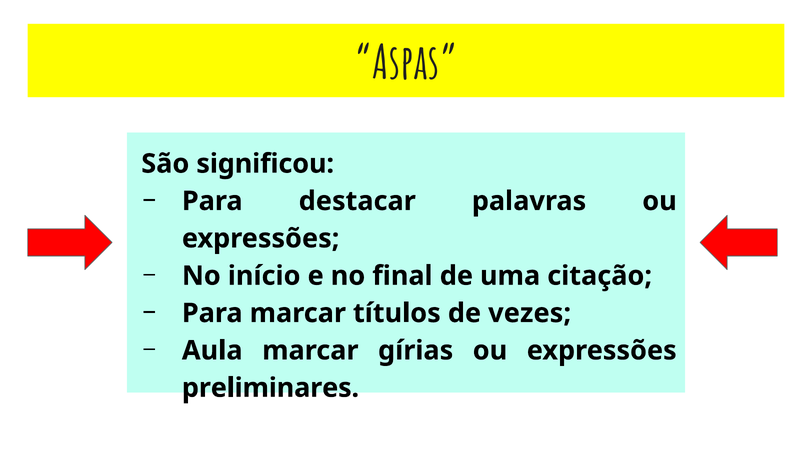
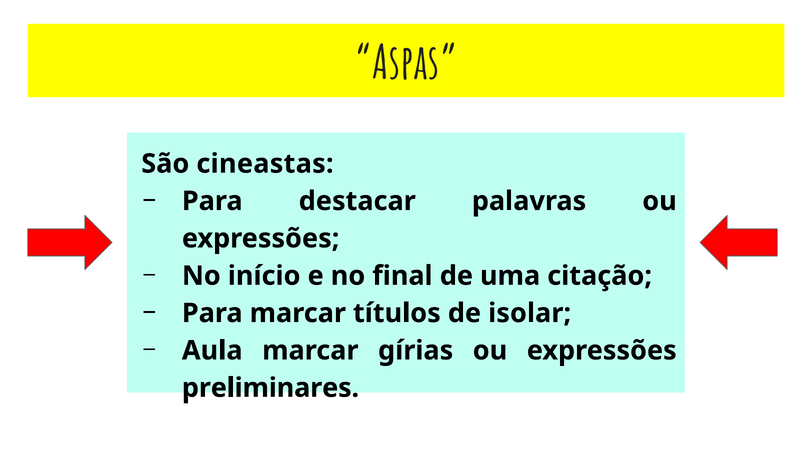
significou: significou -> cineastas (265, 164)
vezes: vezes -> isolar (530, 313)
